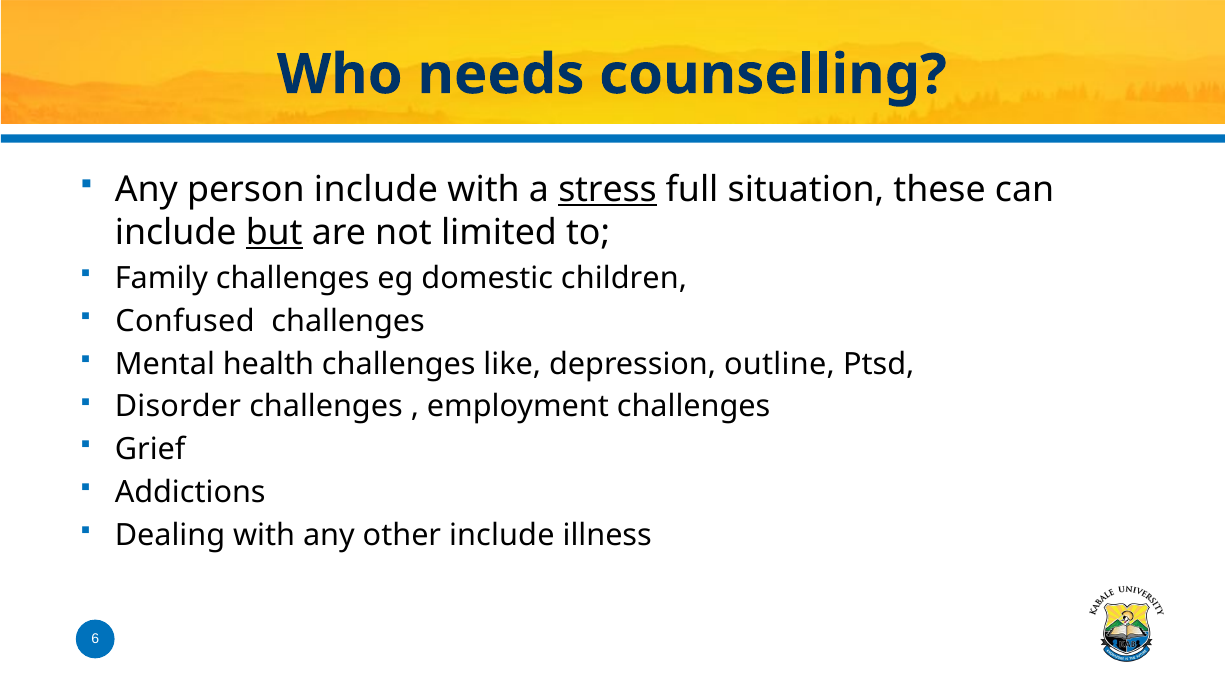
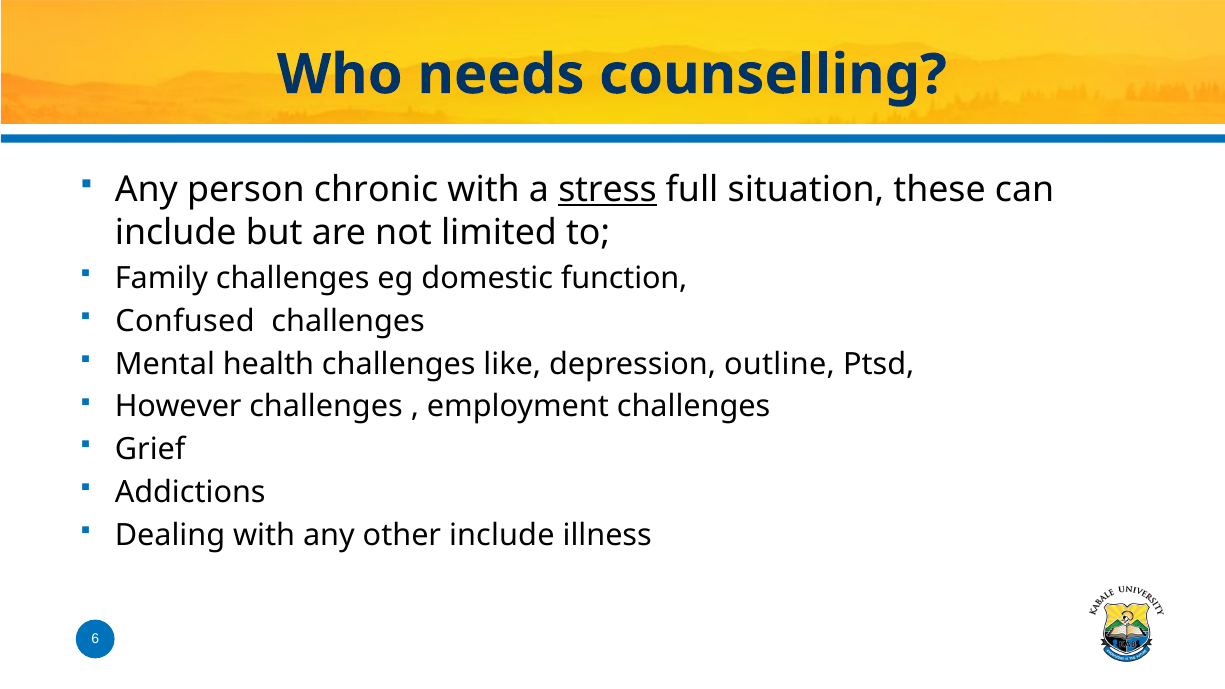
person include: include -> chronic (376, 190)
but underline: present -> none (274, 233)
children: children -> function (624, 278)
Disorder: Disorder -> However (178, 407)
